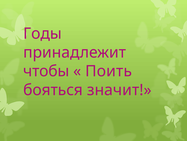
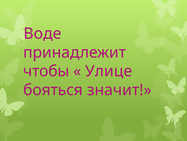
Годы: Годы -> Воде (42, 33)
Поить: Поить -> Улице (109, 71)
